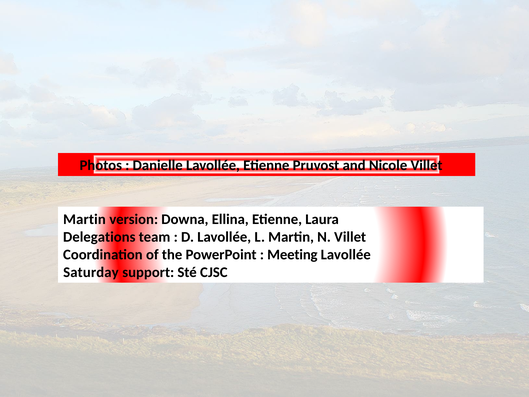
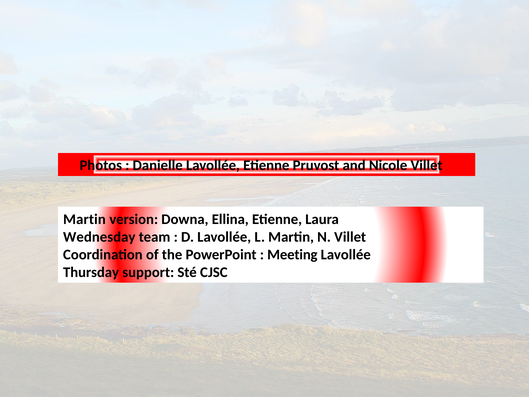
Delegations: Delegations -> Wednesday (99, 237)
Saturday: Saturday -> Thursday (91, 272)
